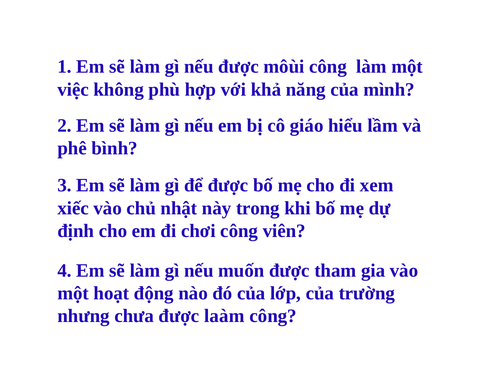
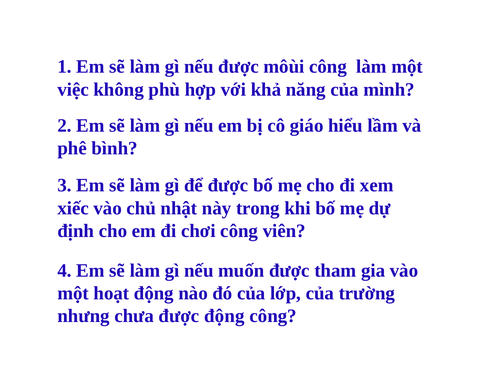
được laàm: laàm -> động (224, 316)
